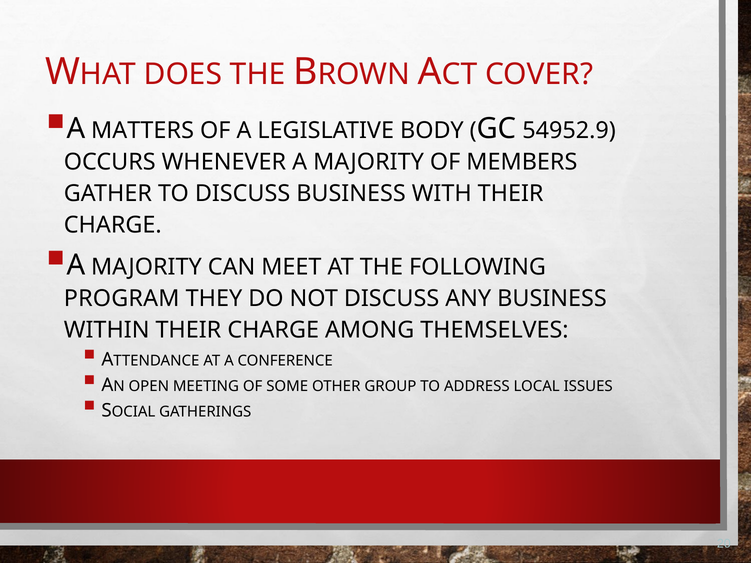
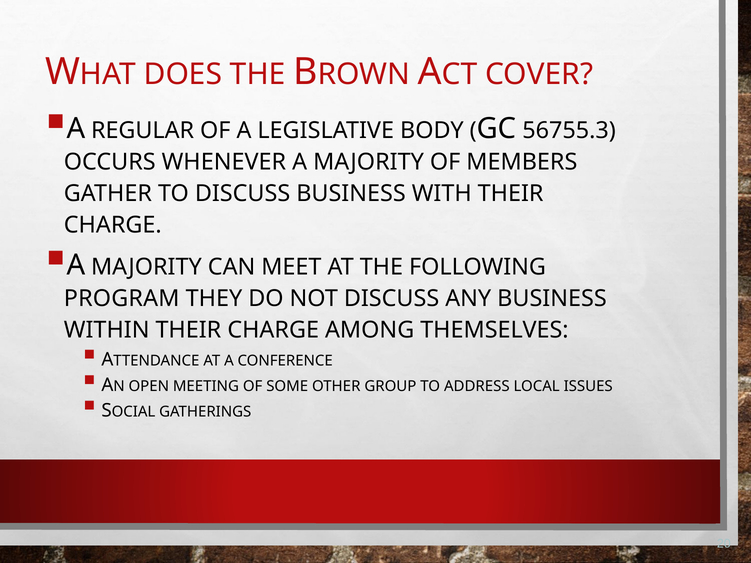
MATTERS: MATTERS -> REGULAR (143, 131)
54952.9: 54952.9 -> 56755.3 (569, 131)
